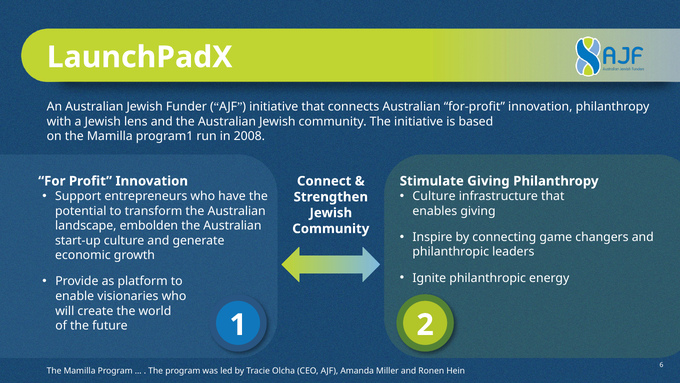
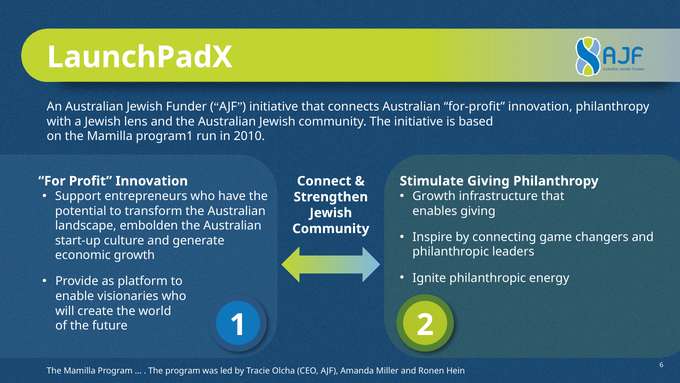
2008: 2008 -> 2010 (249, 136)
Culture: Culture -> Growth (434, 196)
